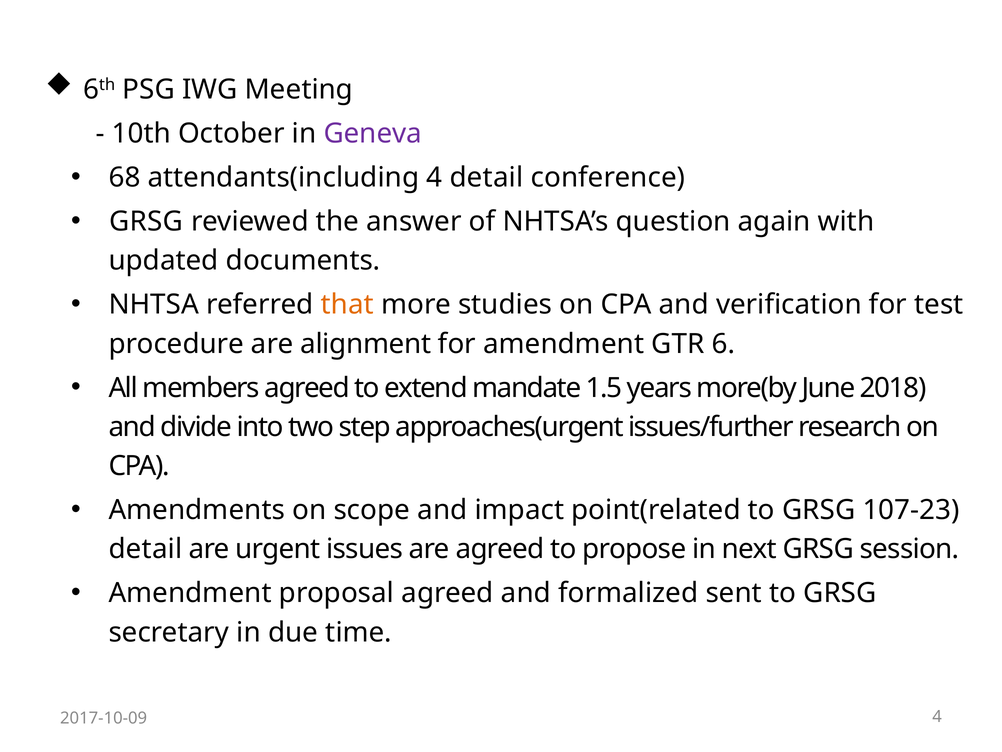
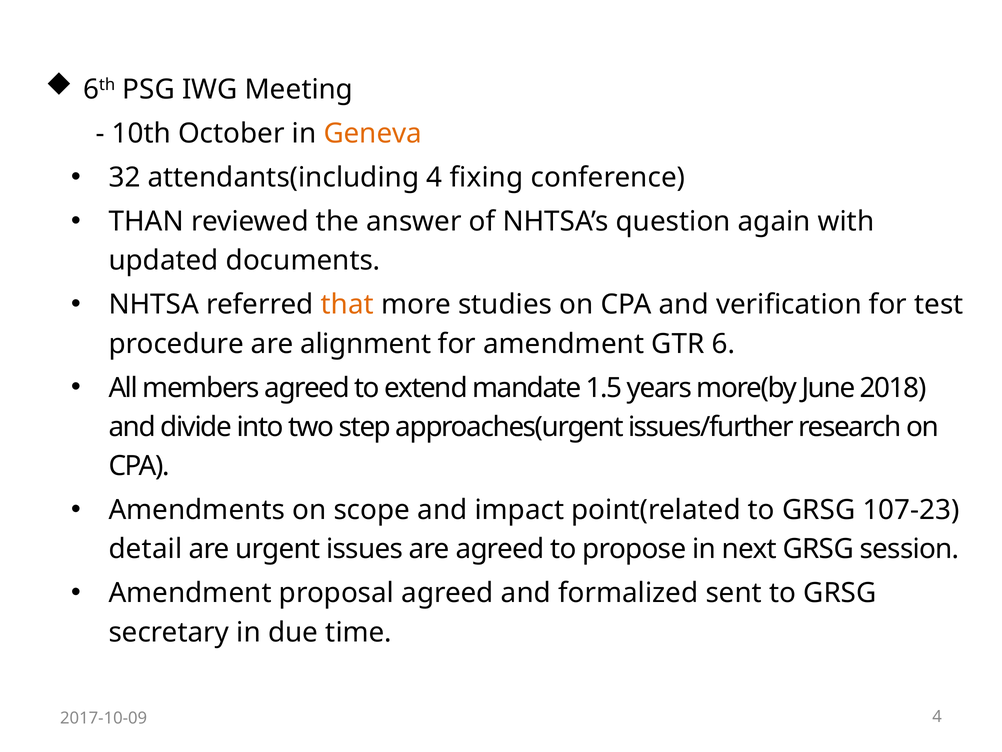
Geneva colour: purple -> orange (373, 133)
68: 68 -> 32 (125, 177)
4 detail: detail -> fixing (487, 177)
GRSG: GRSG -> THAN (146, 221)
